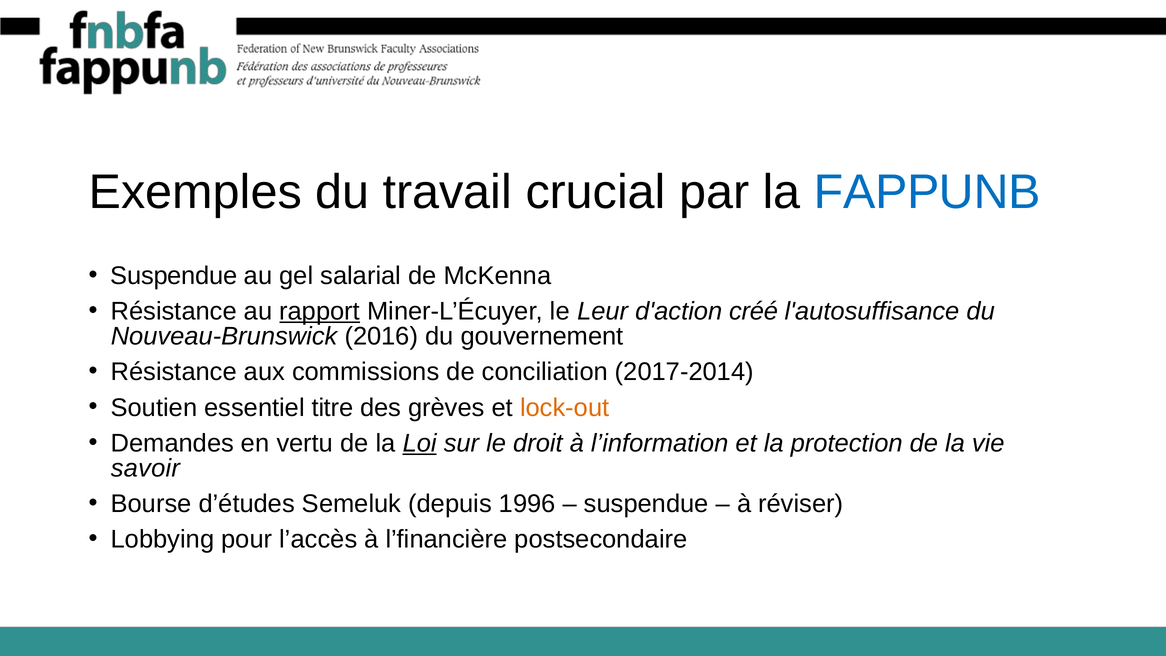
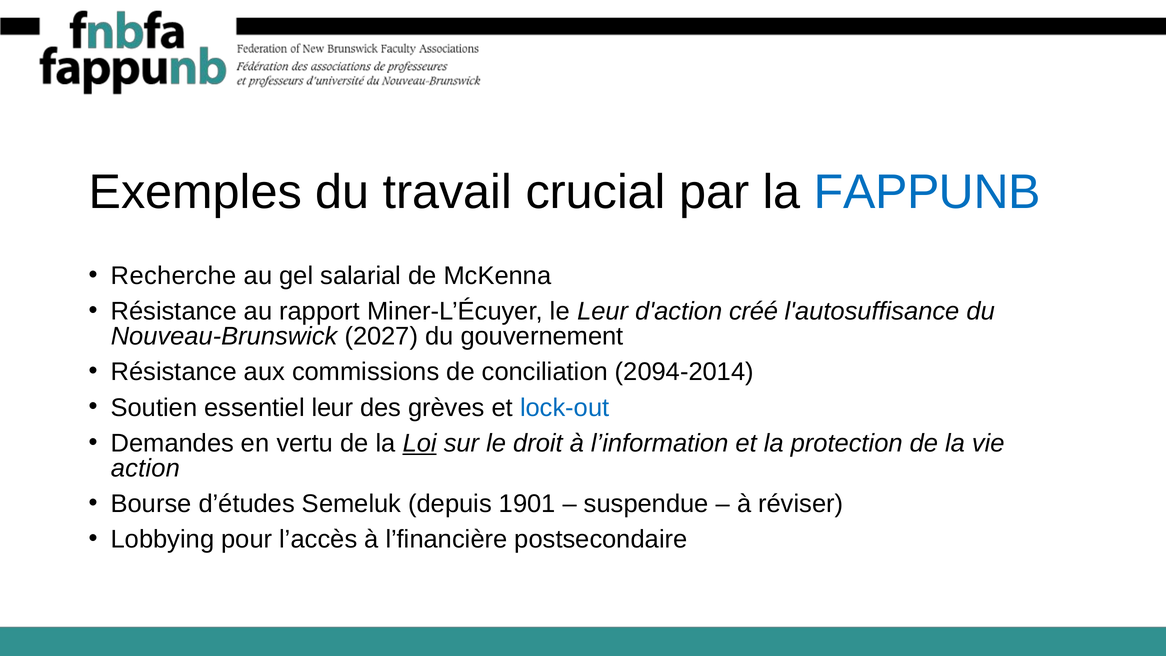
Suspendue: Suspendue -> Recherche (174, 276)
rapport underline: present -> none (320, 311)
2016: 2016 -> 2027 (381, 336)
2017-2014: 2017-2014 -> 2094-2014 (684, 372)
essentiel titre: titre -> leur (332, 408)
lock-out colour: orange -> blue (565, 408)
savoir: savoir -> action (145, 468)
1996: 1996 -> 1901 (527, 504)
